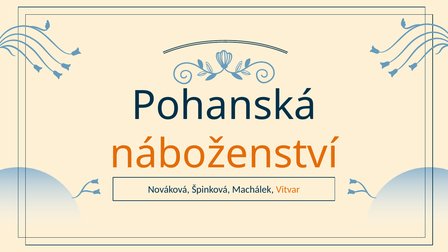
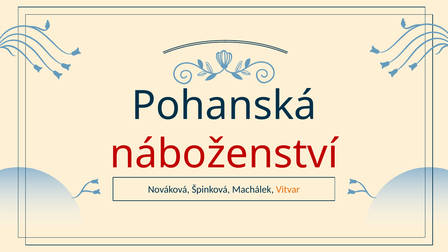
náboženství colour: orange -> red (224, 154)
